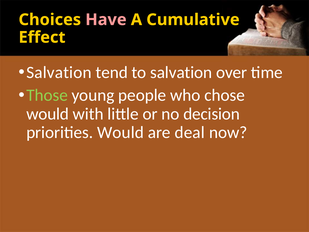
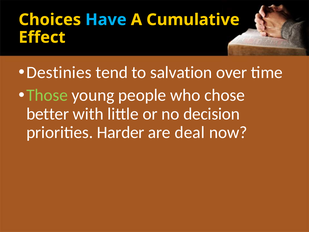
Have colour: pink -> light blue (106, 20)
Salvation: Salvation -> Destinies (59, 72)
would: would -> better (48, 114)
priorities Would: Would -> Harder (121, 132)
